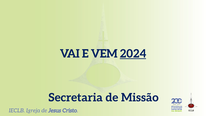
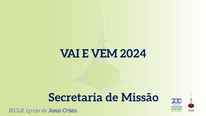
2024 underline: present -> none (133, 54)
